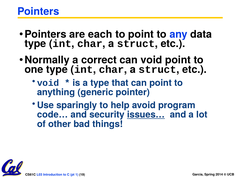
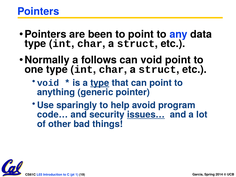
each: each -> been (100, 34)
correct: correct -> follows (99, 60)
type underline: none -> present (100, 83)
